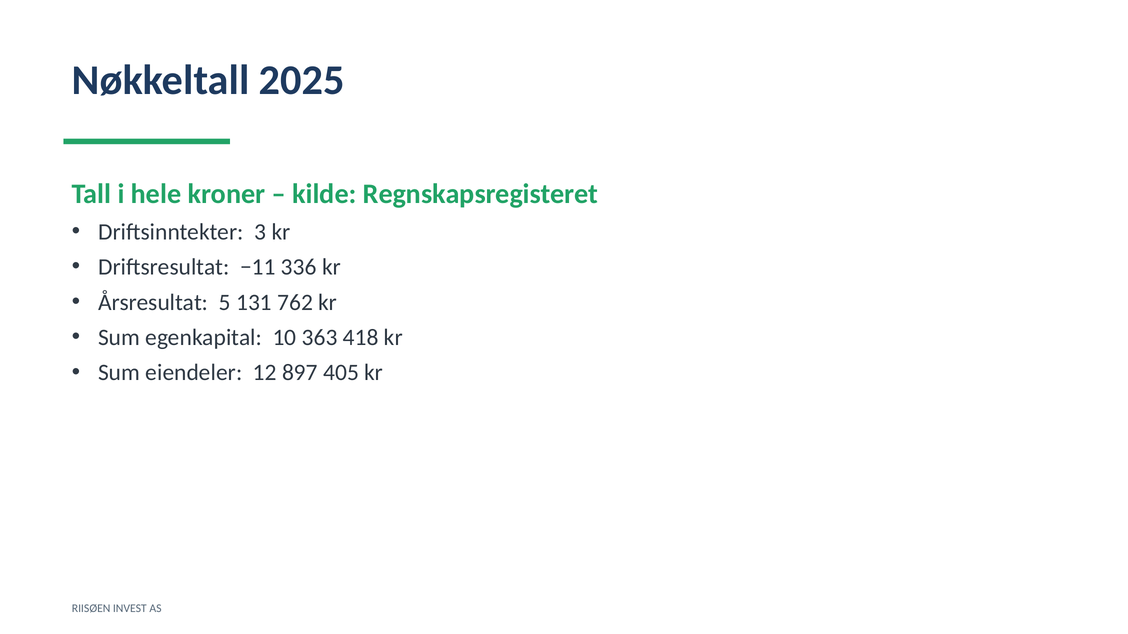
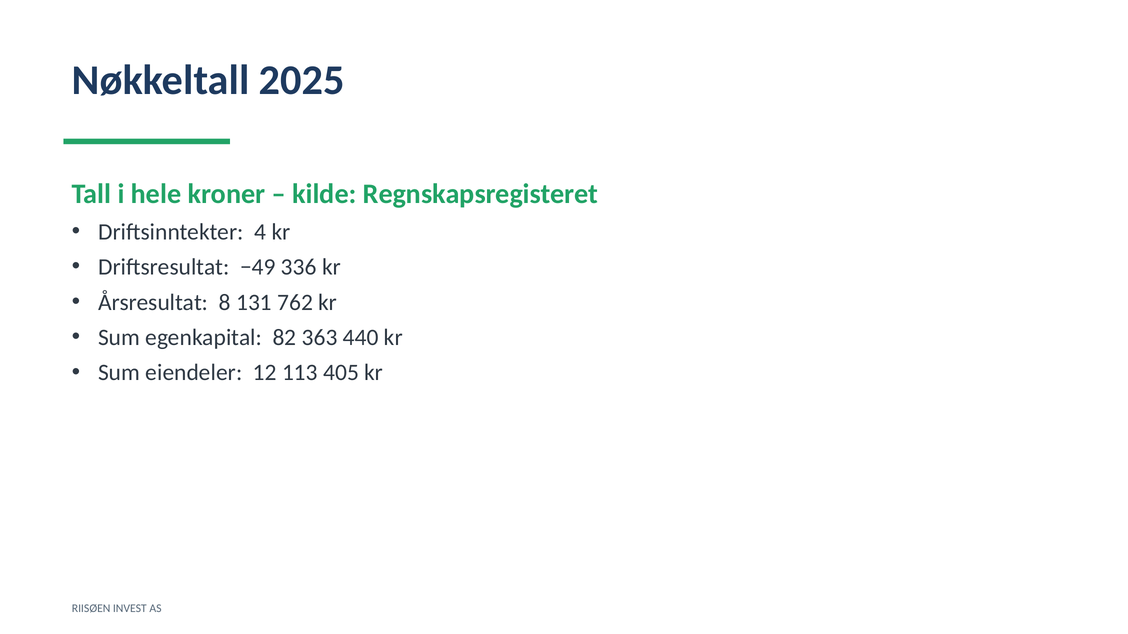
3: 3 -> 4 (260, 232)
−11: −11 -> −49 (258, 267)
5: 5 -> 8 (225, 302)
10: 10 -> 82 (285, 338)
418: 418 -> 440 (361, 338)
897: 897 -> 113 (300, 373)
